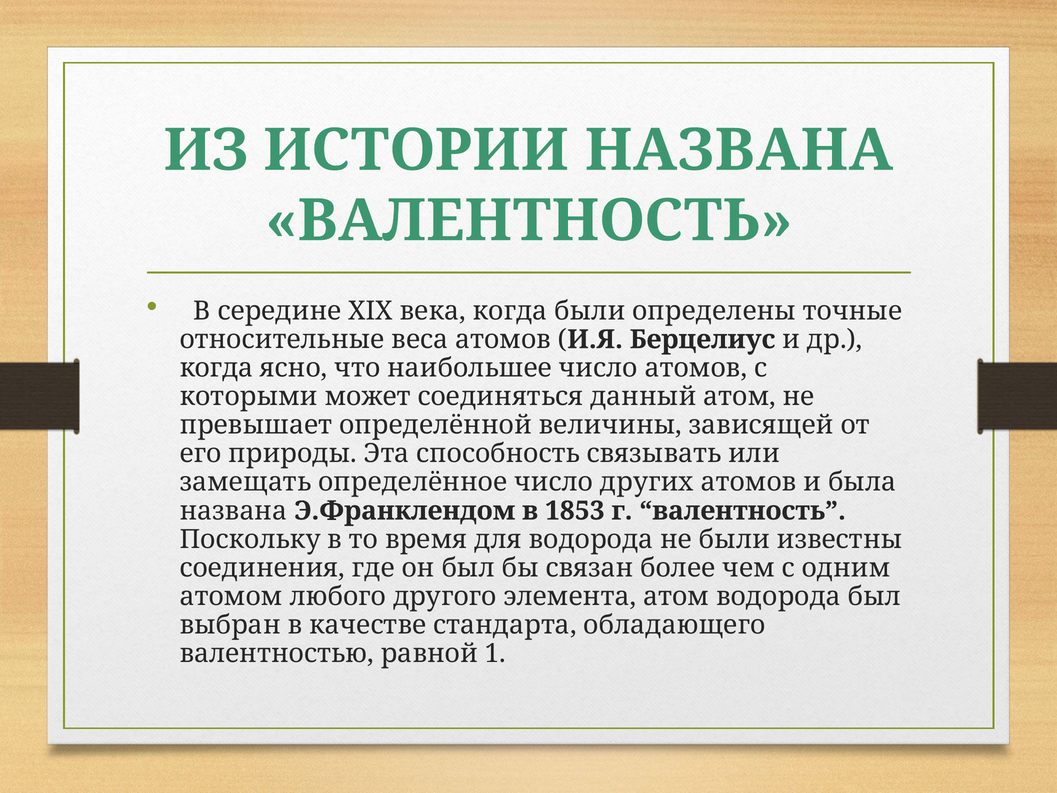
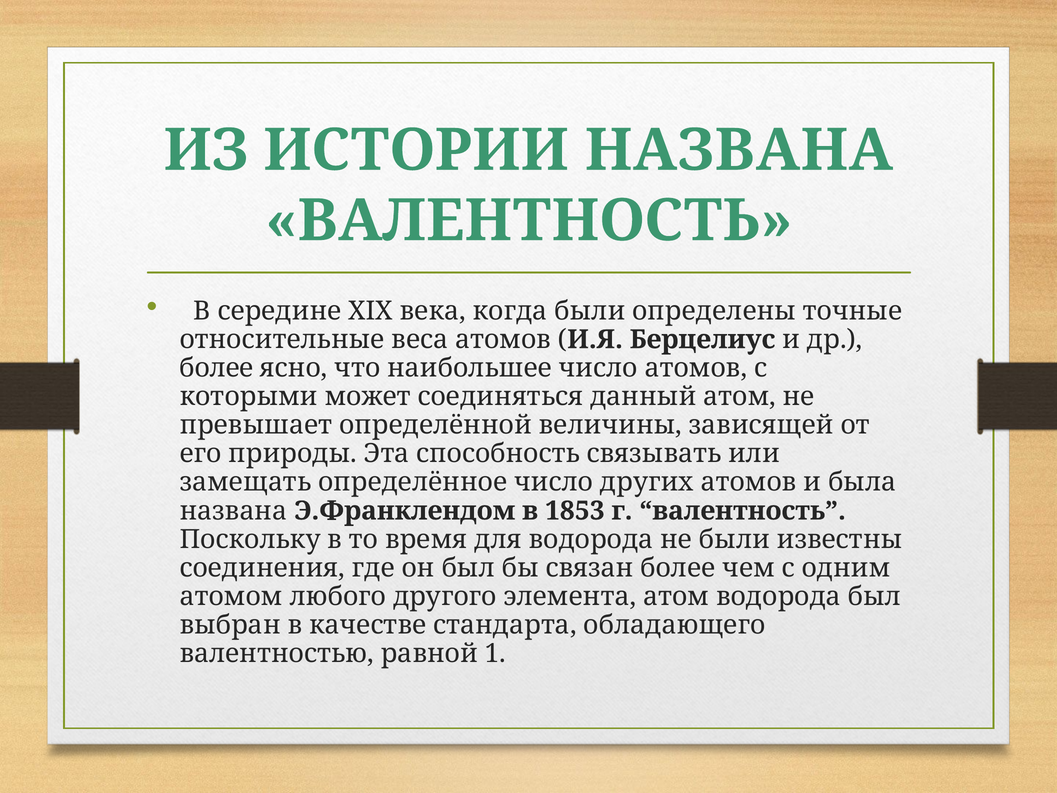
когда: когда -> более (216, 368)
